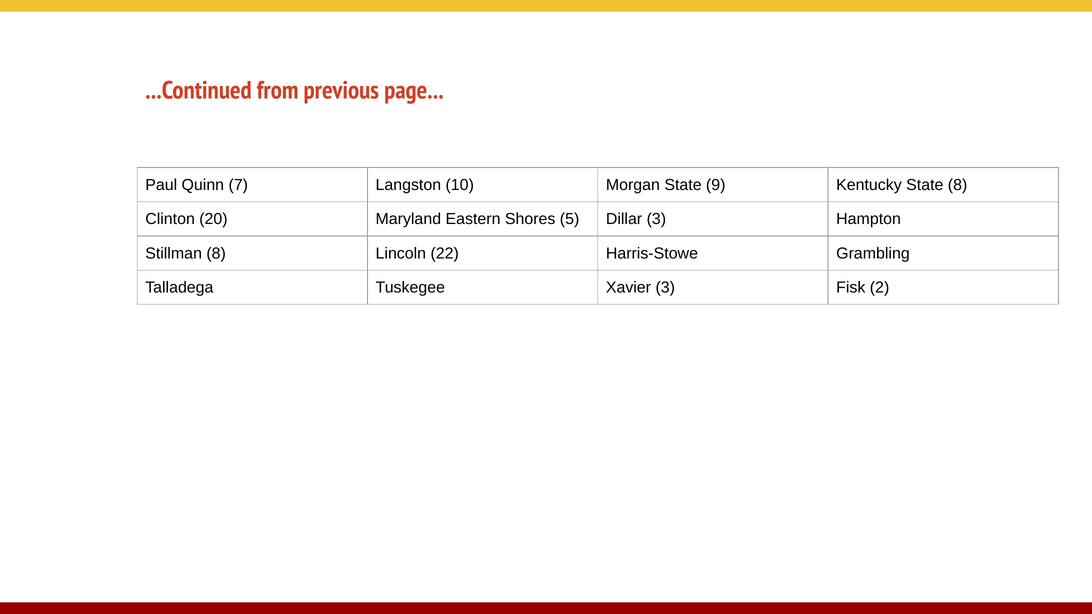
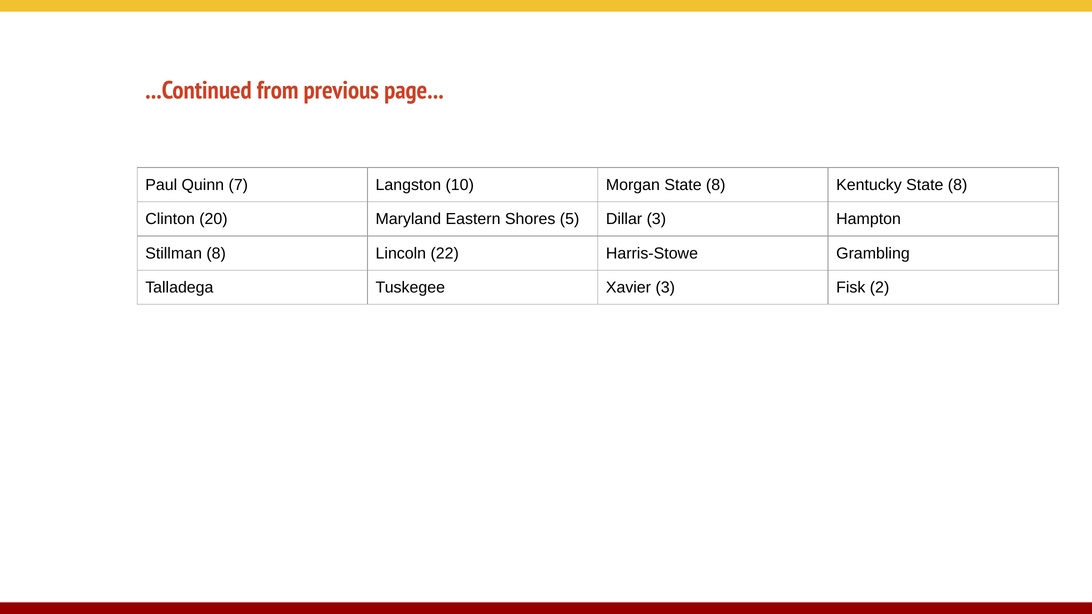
Morgan State 9: 9 -> 8 (716, 185)
